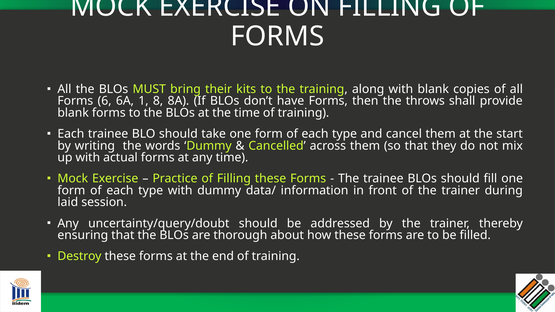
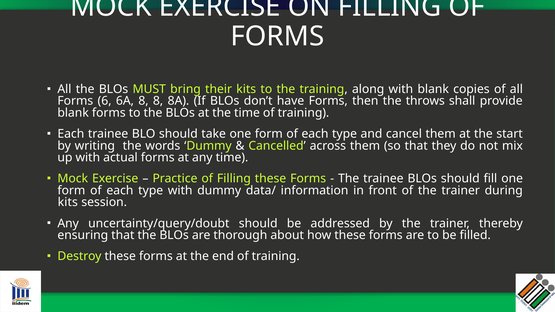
6A 1: 1 -> 8 (143, 101)
laid: laid -> kits (68, 202)
